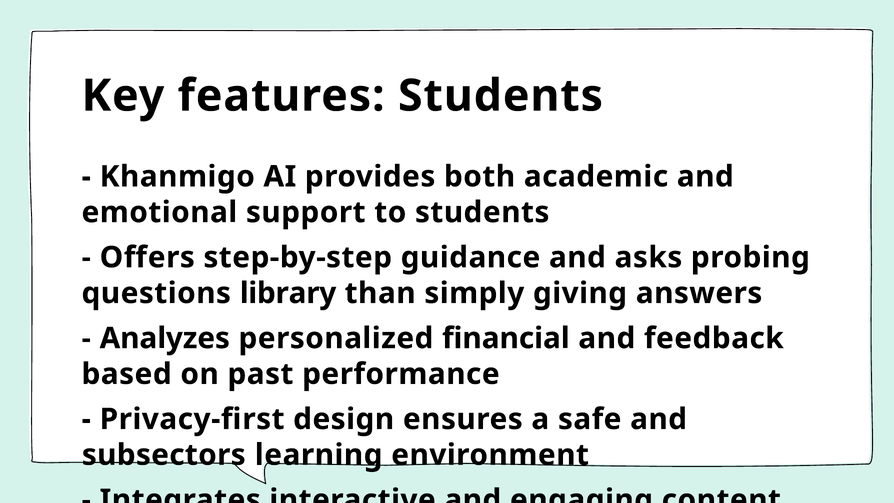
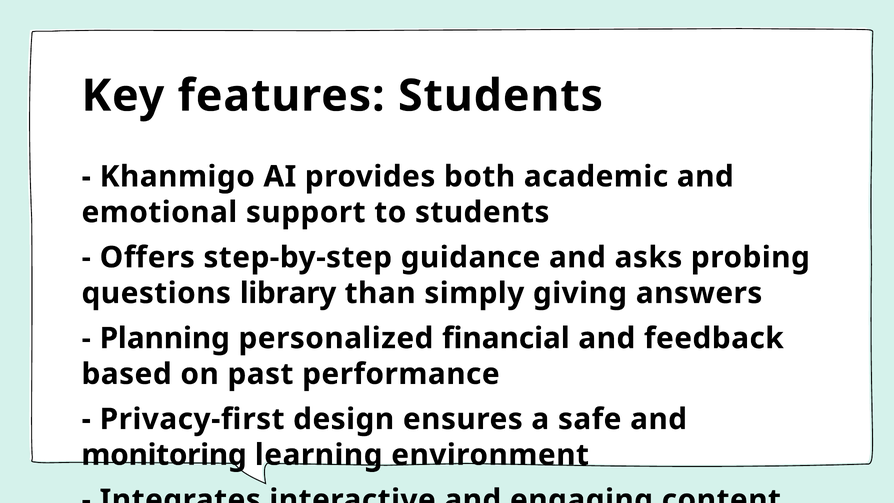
Analyzes: Analyzes -> Planning (165, 338)
subsectors: subsectors -> monitoring (164, 455)
